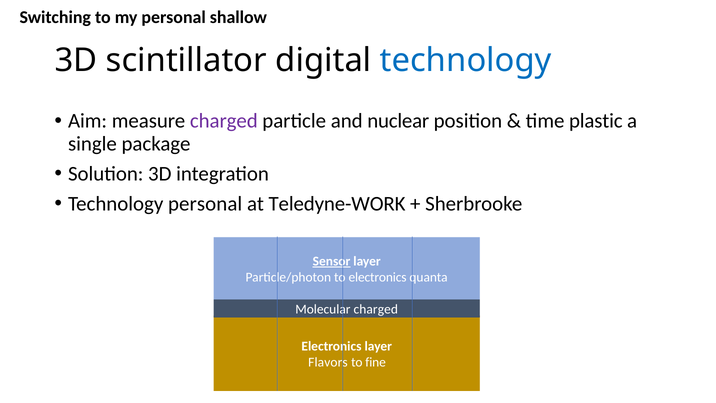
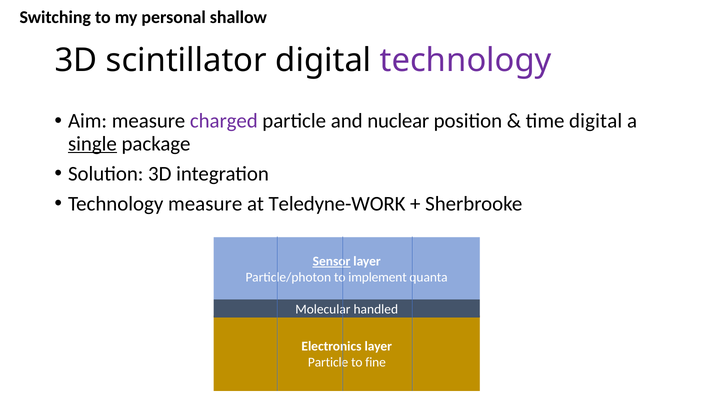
technology colour: blue -> purple (466, 60)
time plastic: plastic -> digital (596, 121)
single underline: none -> present (92, 144)
Technology personal: personal -> measure (205, 203)
to electronics: electronics -> implement (378, 277)
Molecular charged: charged -> handled (376, 309)
Flavors: Flavors -> Particle (328, 362)
